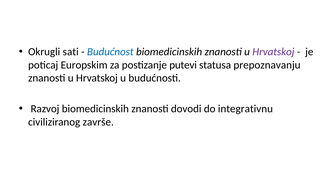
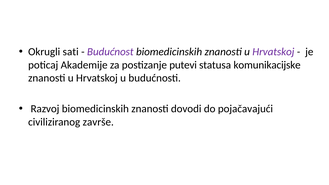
Budućnost colour: blue -> purple (110, 52)
Europskim: Europskim -> Akademije (84, 65)
prepoznavanju: prepoznavanju -> komunikacijske (267, 65)
integrativnu: integrativnu -> pojačavajući (245, 109)
